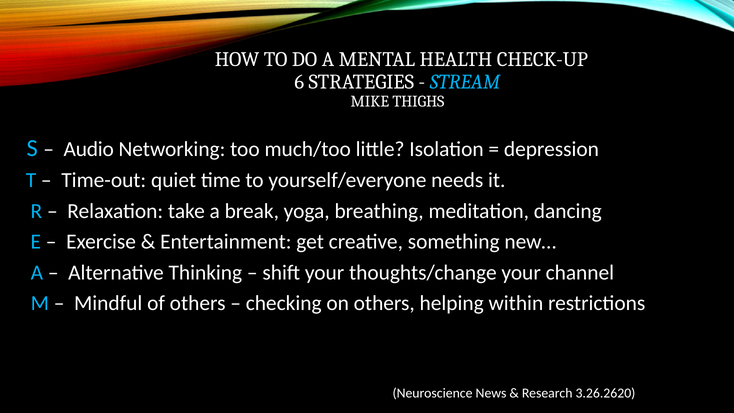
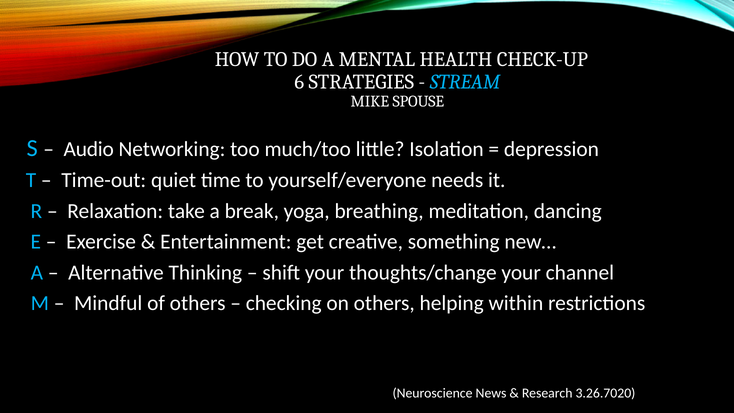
THIGHS: THIGHS -> SPOUSE (418, 102)
3.26.2620: 3.26.2620 -> 3.26.7020 (605, 393)
